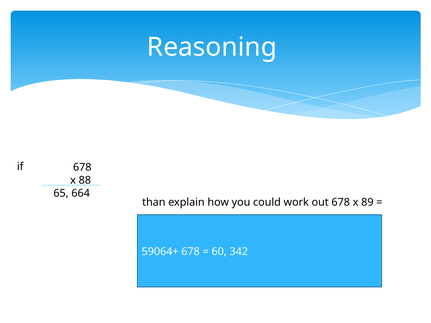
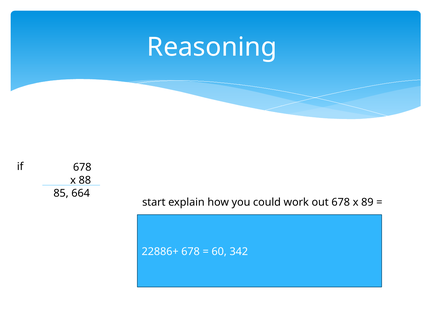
65: 65 -> 85 (61, 193)
than: than -> start (154, 202)
59064+: 59064+ -> 22886+ (160, 252)
